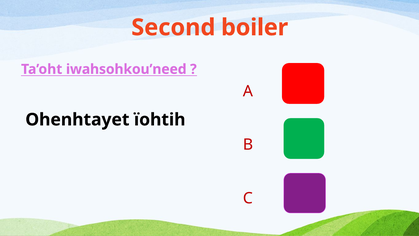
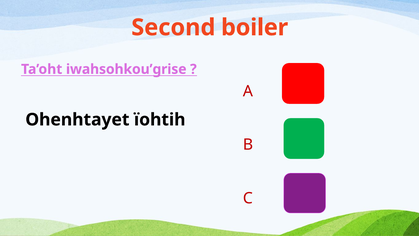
iwahsohkou’need: iwahsohkou’need -> iwahsohkou’grise (126, 69)
